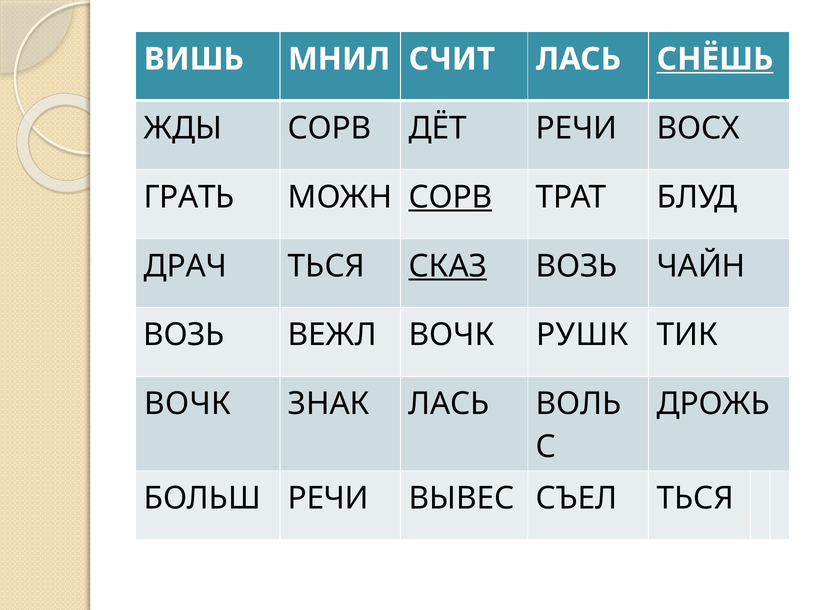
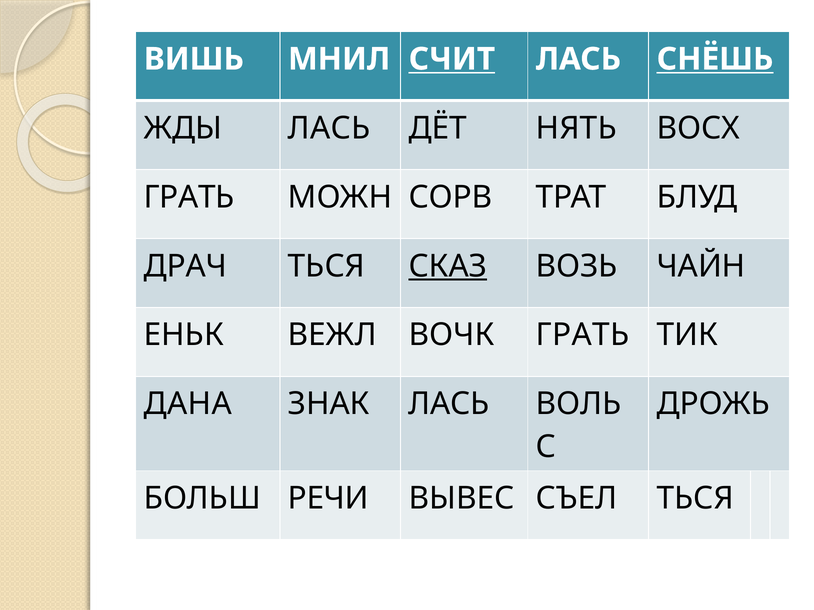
СЧИТ underline: none -> present (452, 59)
ЖДЫ СОРВ: СОРВ -> ЛАСЬ (329, 128)
ДЁТ РЕЧИ: РЕЧИ -> НЯТЬ (576, 128)
СОРВ underline: present -> none (450, 197)
ВОЗЬ: ВОЗЬ -> ЕНЬК (184, 335)
ВОЧК РУШК: РУШК -> ГРАТЬ (583, 335)
ВОЧК: ВОЧК -> ДАНА (188, 404)
